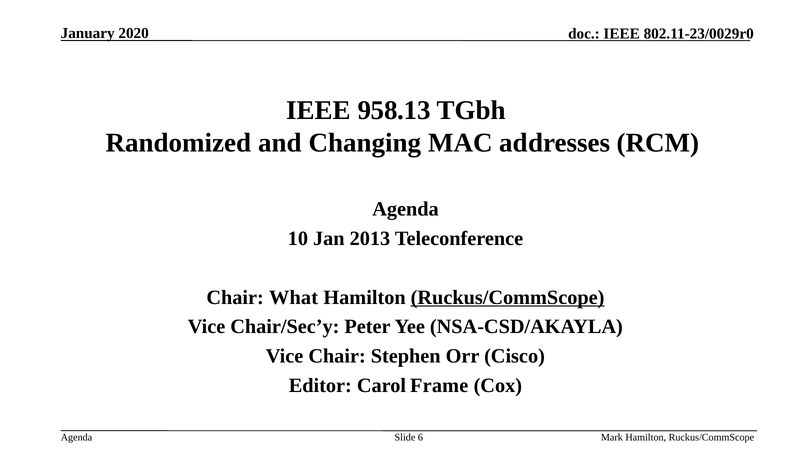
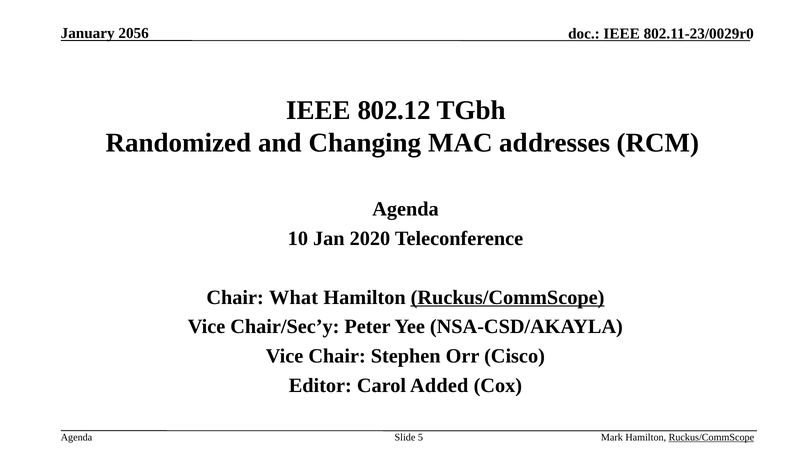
2020: 2020 -> 2056 (134, 33)
958.13: 958.13 -> 802.12 (394, 111)
2013: 2013 -> 2020 (370, 239)
Frame: Frame -> Added (439, 386)
Ruckus/CommScope underline: none -> present (711, 437)
6: 6 -> 5 (420, 438)
